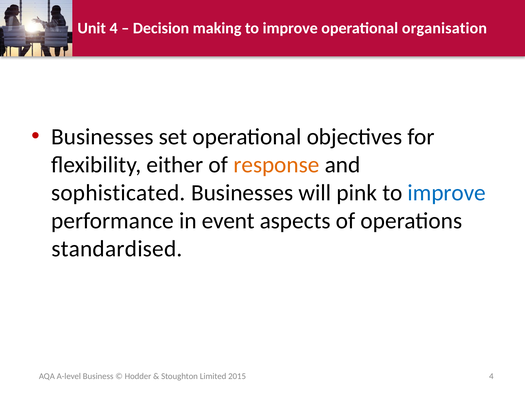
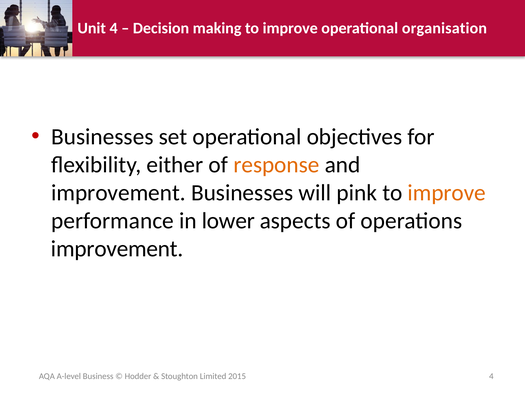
sophisticated: sophisticated -> improvement (118, 193)
improve colour: blue -> orange (447, 193)
event: event -> lower (228, 221)
standardised: standardised -> improvement (117, 249)
